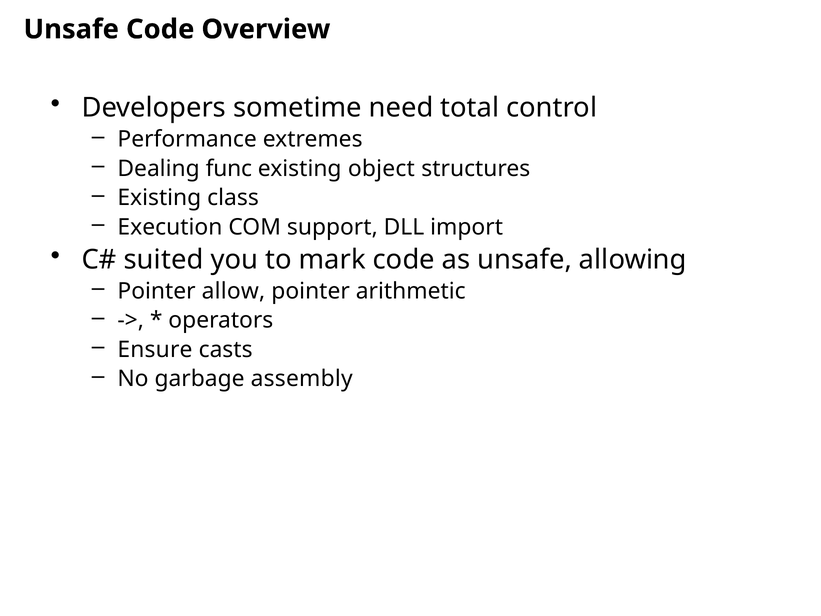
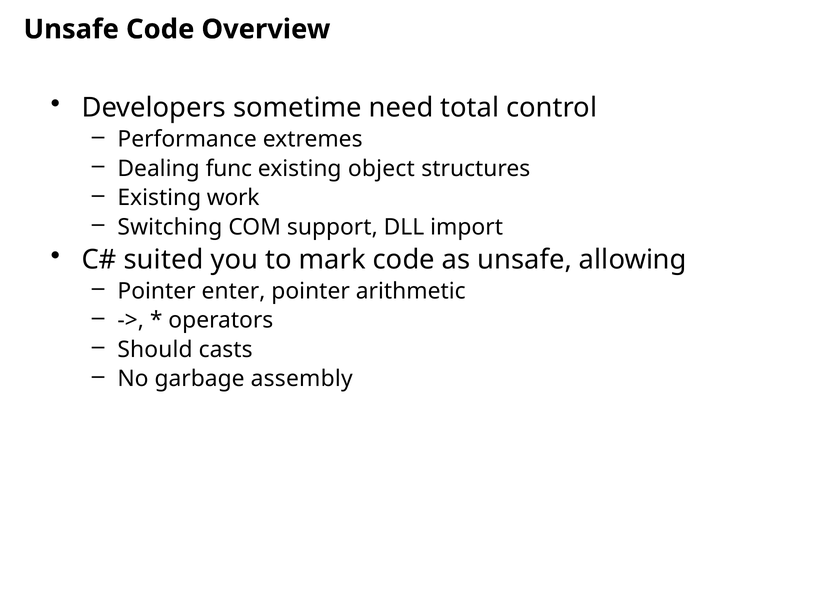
class: class -> work (233, 198)
Execution: Execution -> Switching (170, 227)
allow: allow -> enter (234, 291)
Ensure: Ensure -> Should (155, 349)
